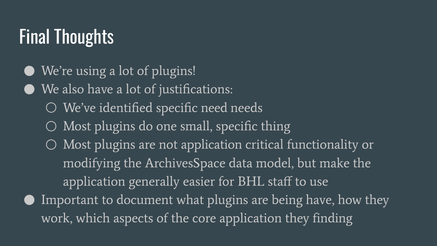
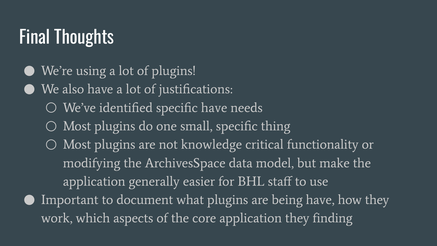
specific need: need -> have (214, 108)
not application: application -> knowledge (212, 144)
